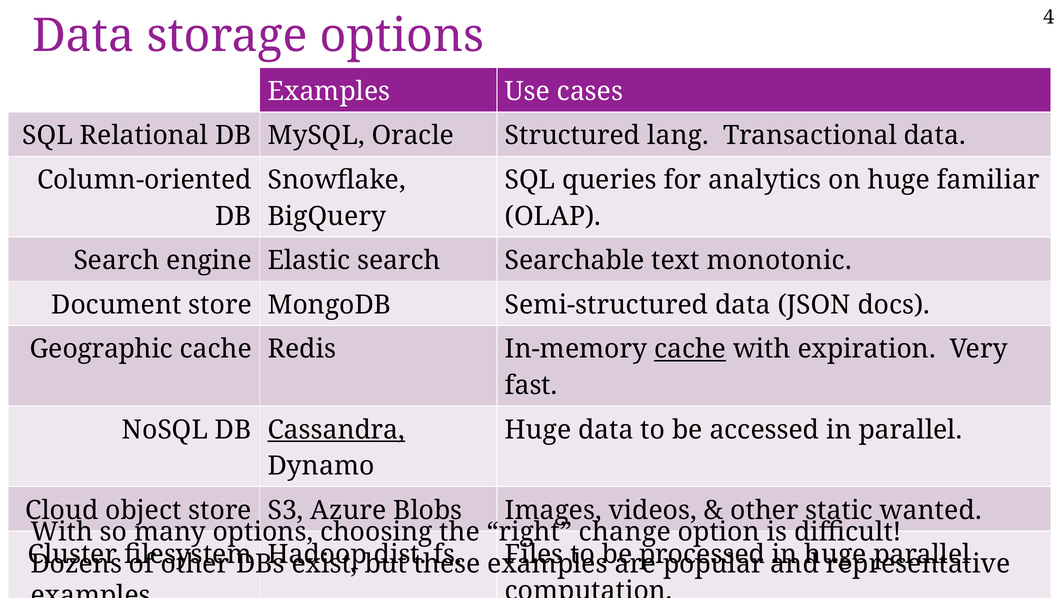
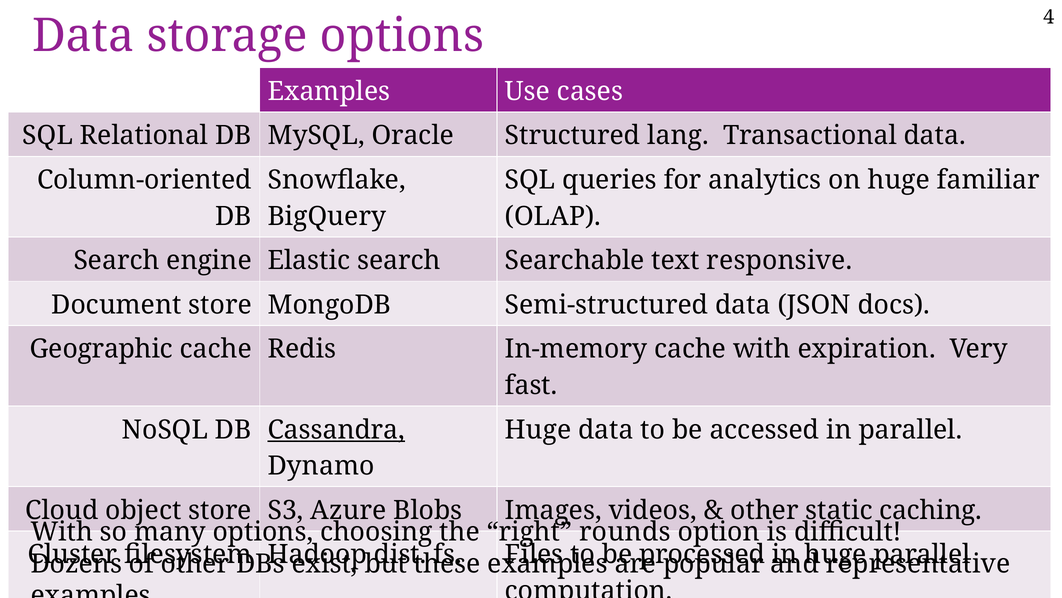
monotonic: monotonic -> responsive (779, 260)
cache underline: present -> none (690, 349)
wanted: wanted -> caching (931, 510)
change: change -> rounds (625, 531)
